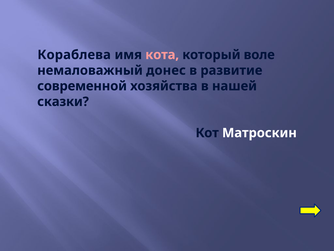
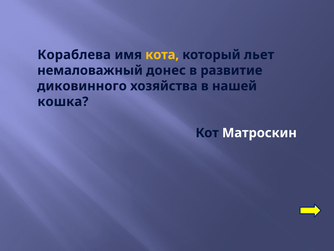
кота colour: pink -> yellow (162, 55)
воле: воле -> льет (259, 55)
современной: современной -> диковинного (82, 86)
сказки: сказки -> кошка (63, 101)
